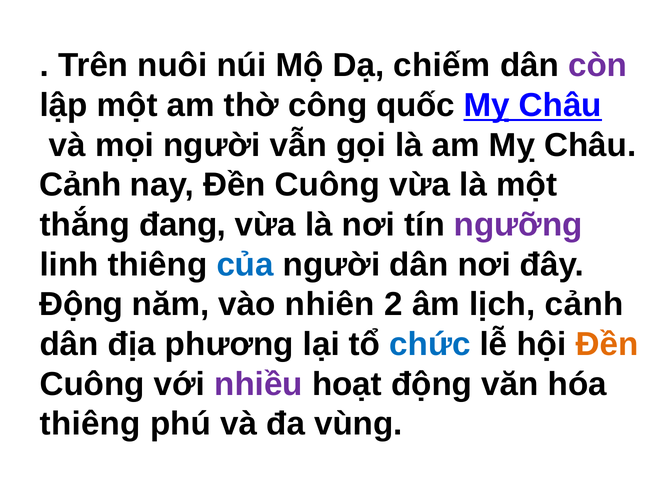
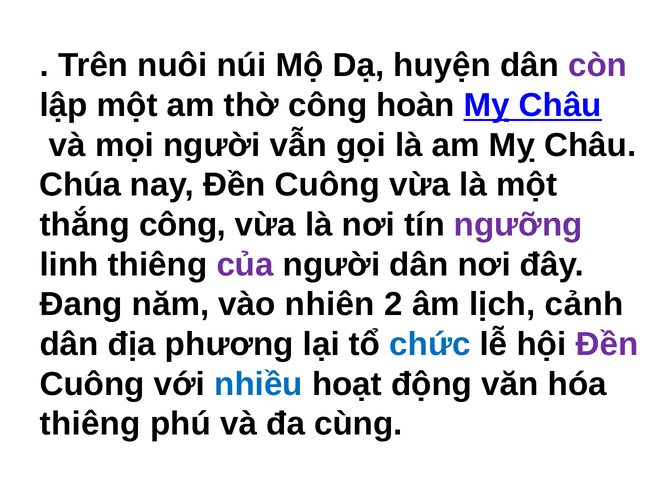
chiếm: chiếm -> huyện (442, 65)
quốc: quốc -> hoàn (415, 105)
Cảnh: Cảnh -> Chúa (80, 185)
thắng đang: đang -> công (183, 225)
của colour: blue -> purple (245, 265)
Động: Động -> Đang (81, 305)
Đền colour: orange -> purple (607, 344)
nhiều colour: purple -> blue (259, 384)
vùng: vùng -> cùng (358, 424)
